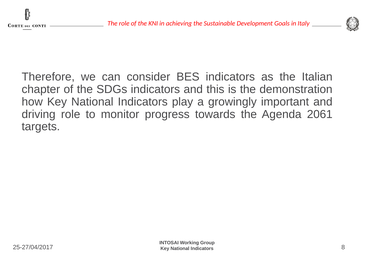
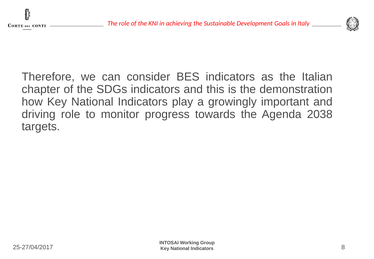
2061: 2061 -> 2038 (320, 114)
